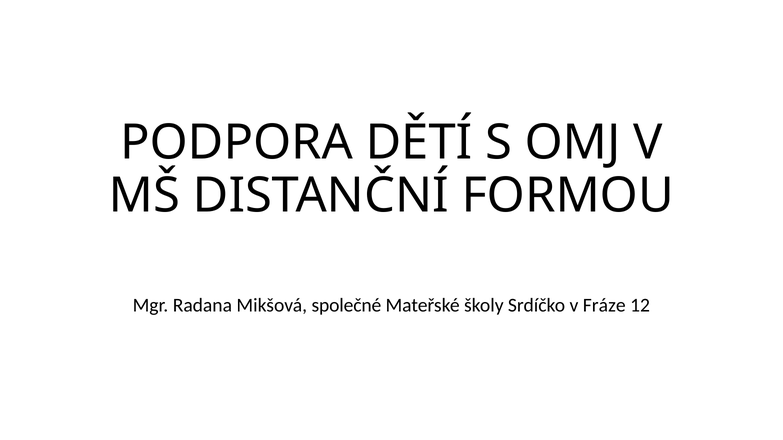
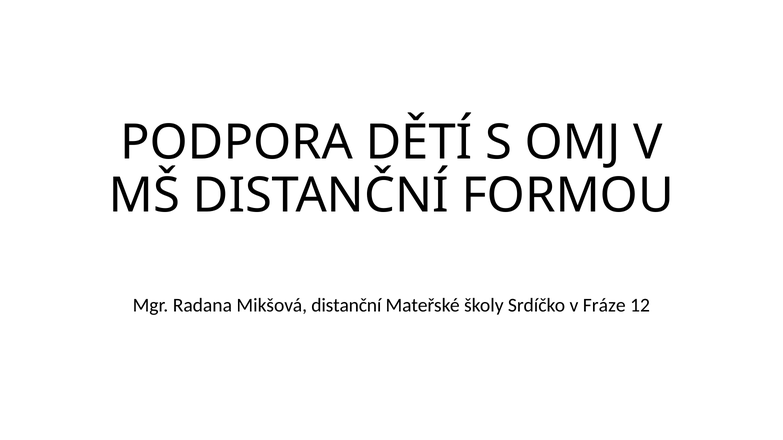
Mikšová společné: společné -> distanční (346, 306)
